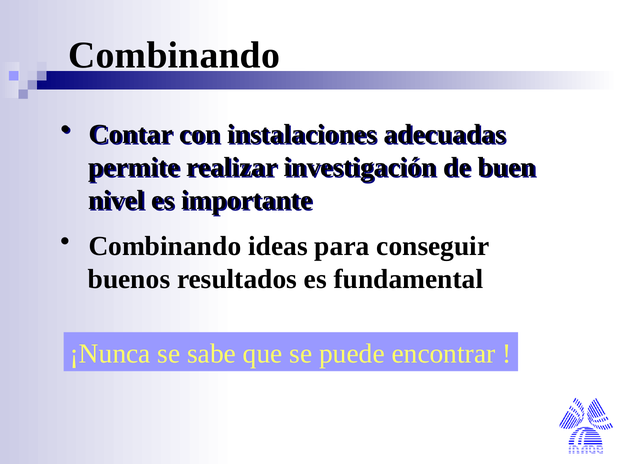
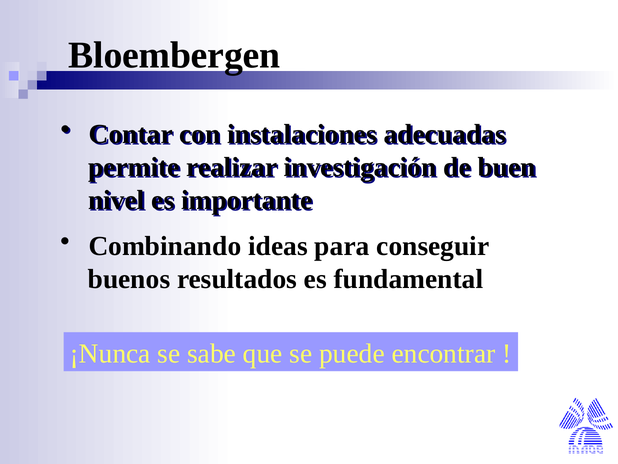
Combinando: Combinando -> Bloembergen (174, 55)
